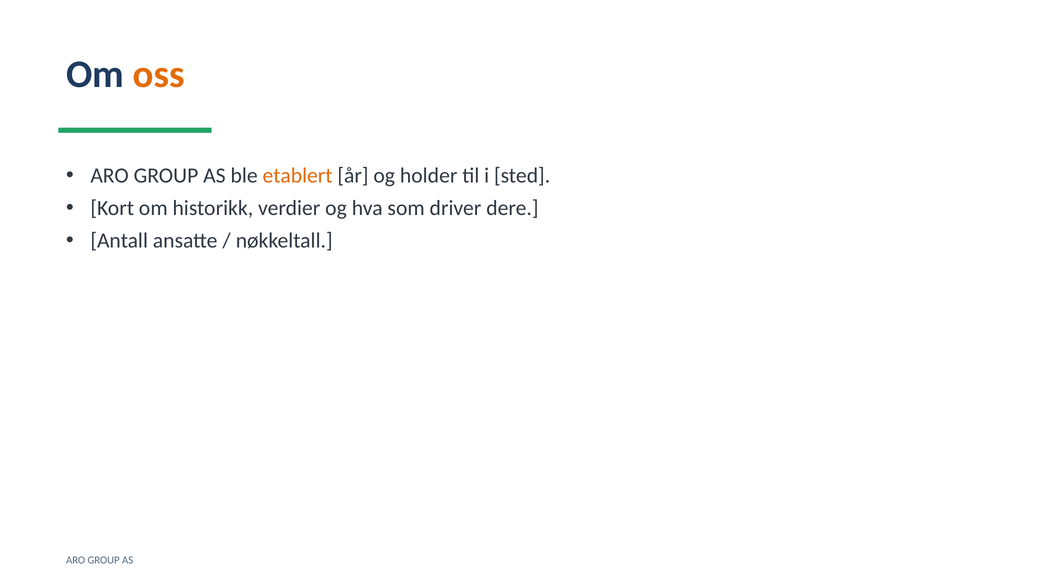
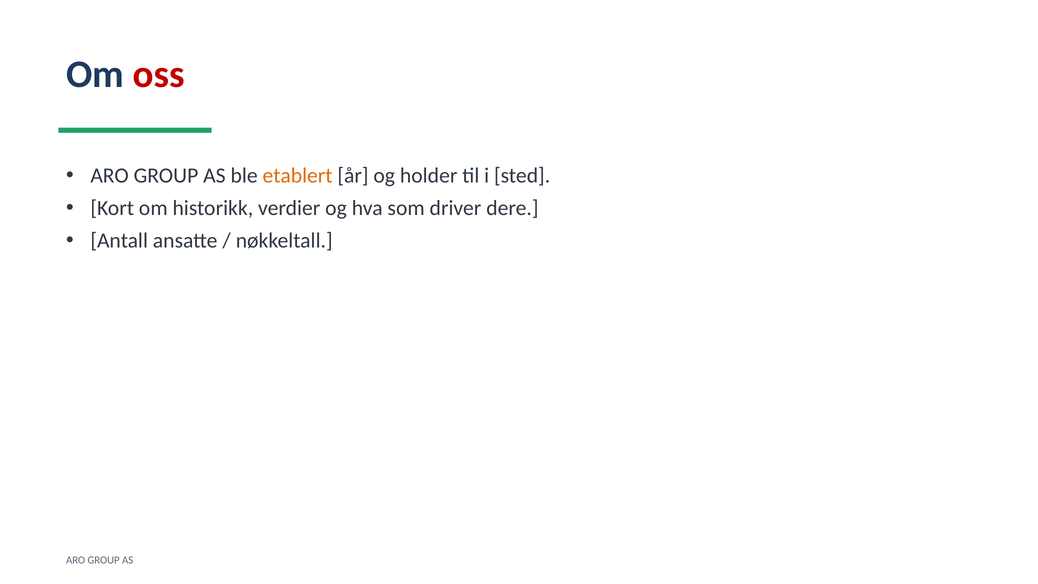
oss colour: orange -> red (159, 74)
